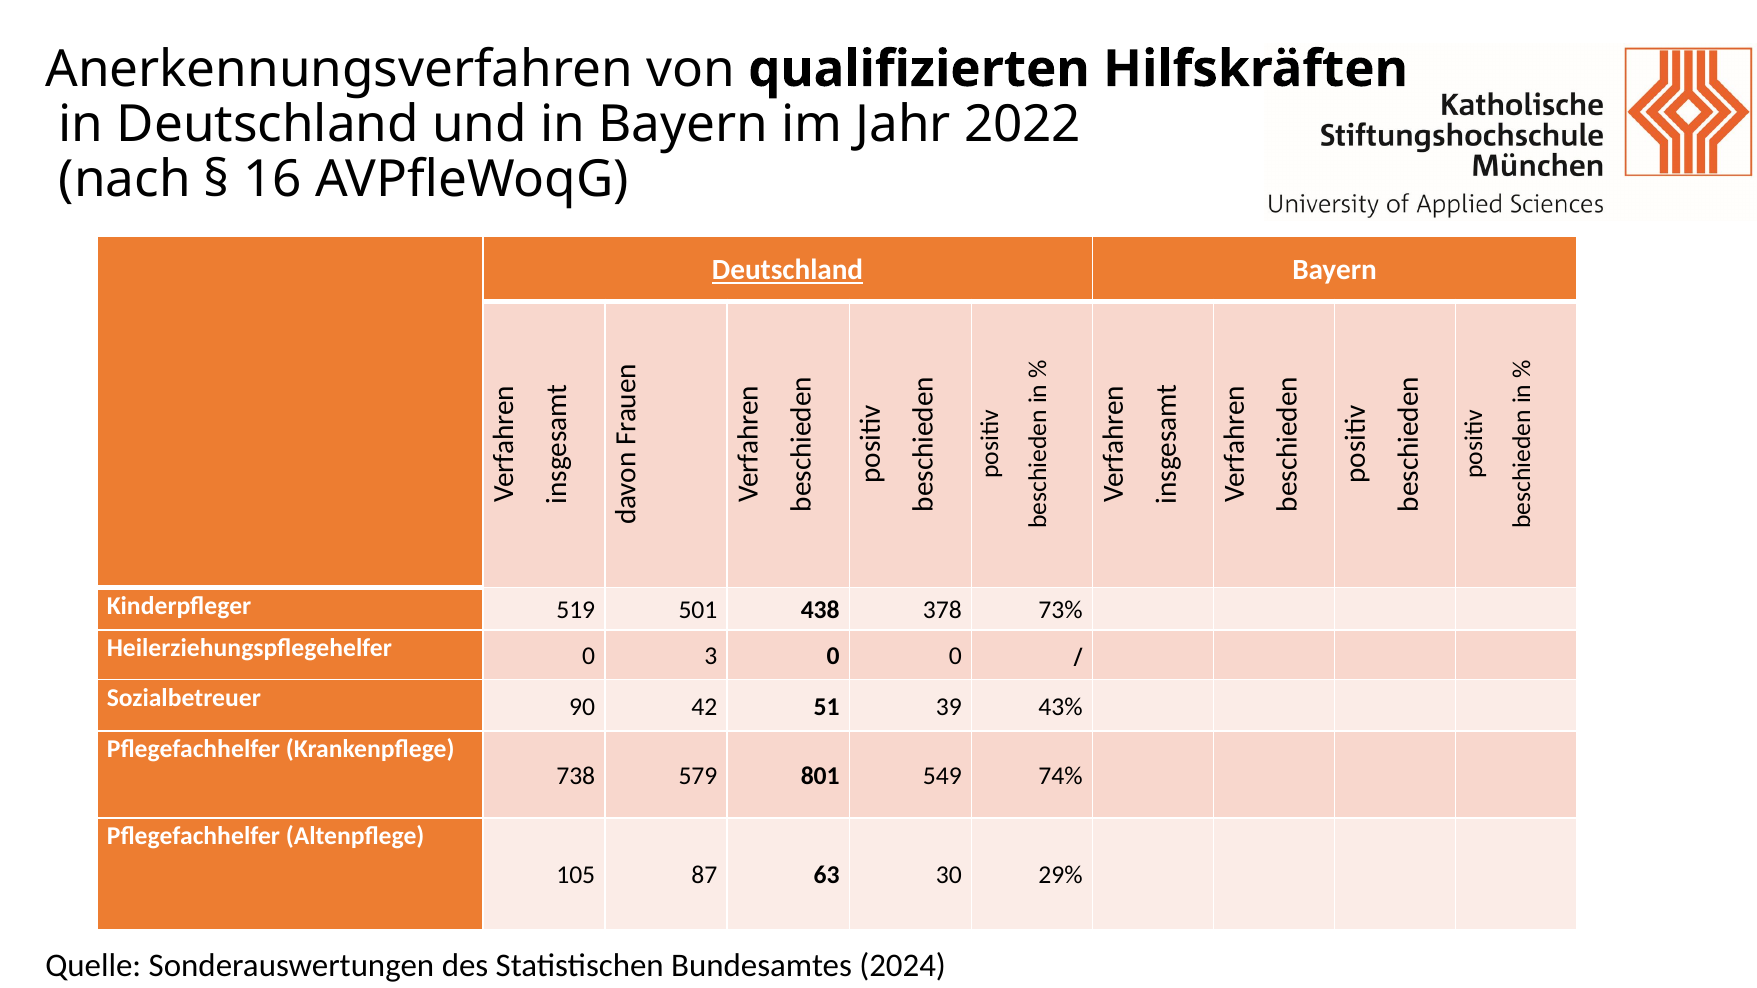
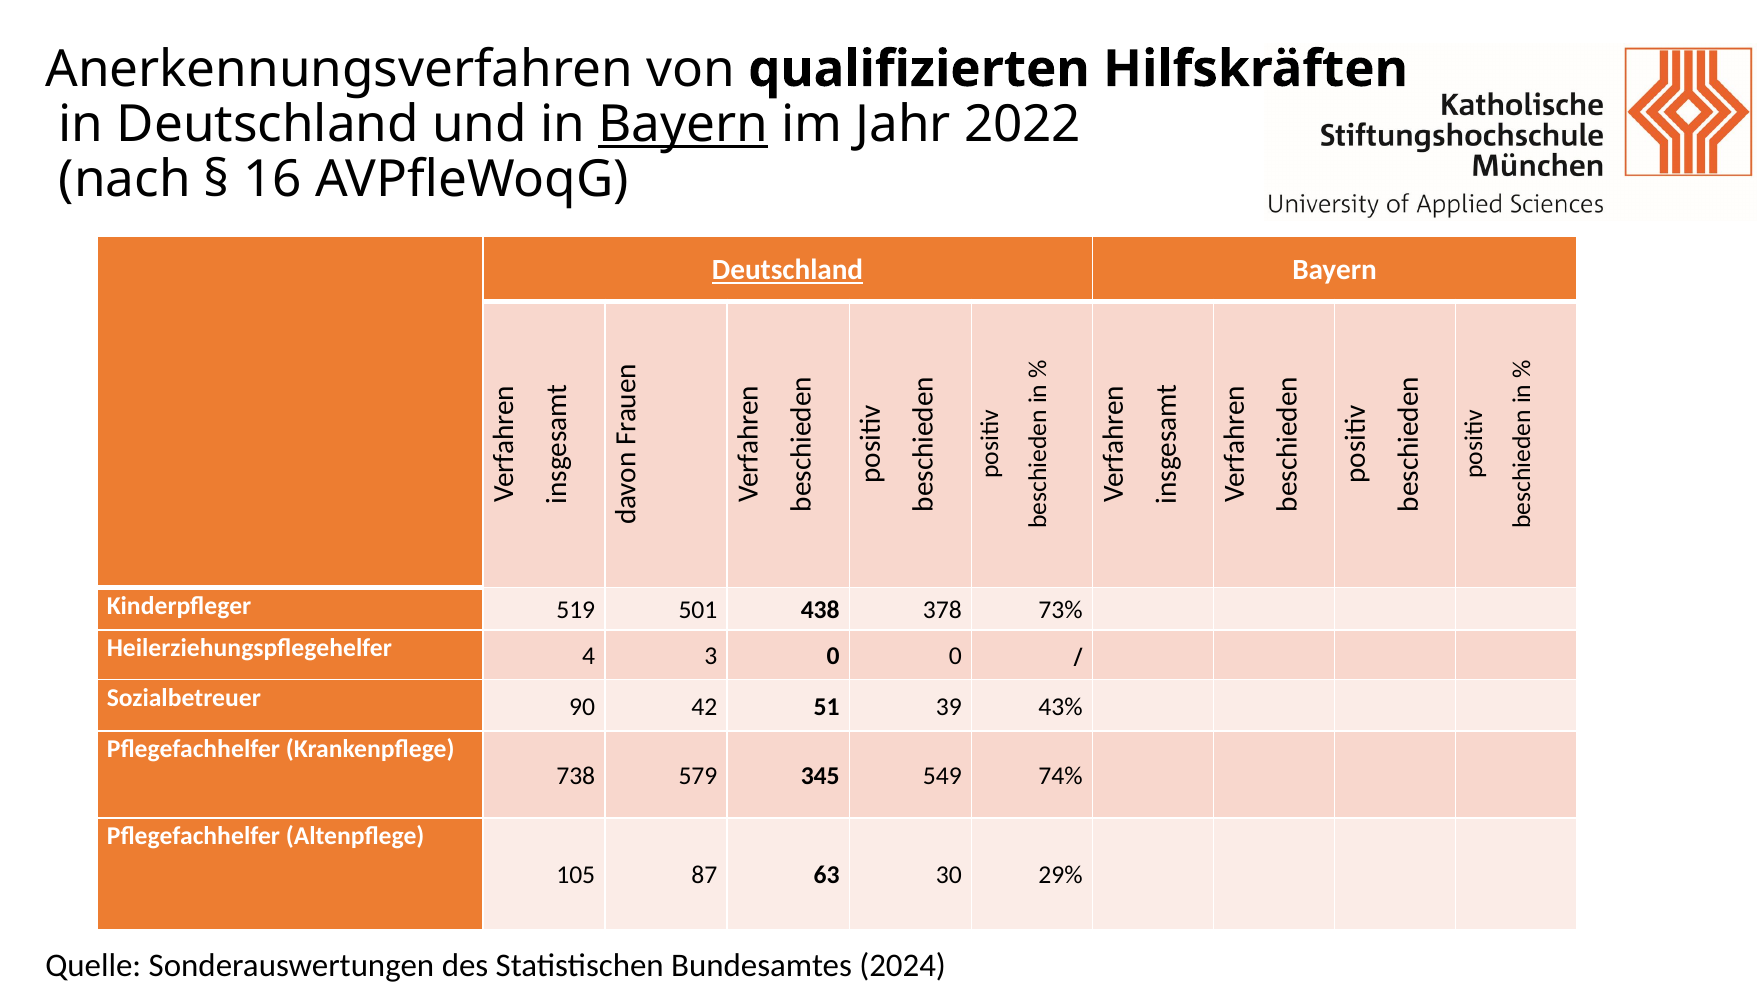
Bayern underline: none -> present (683, 124)
Heilerziehungspflegehelfer 0: 0 -> 4 (589, 656)
801: 801 -> 345 (820, 776)
